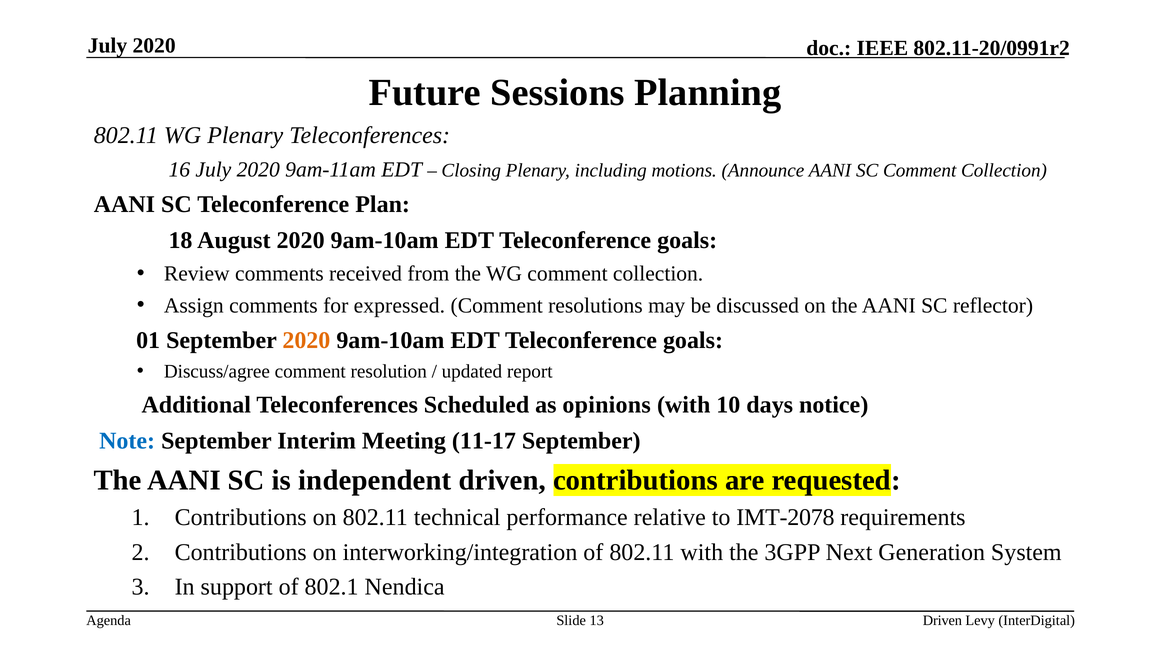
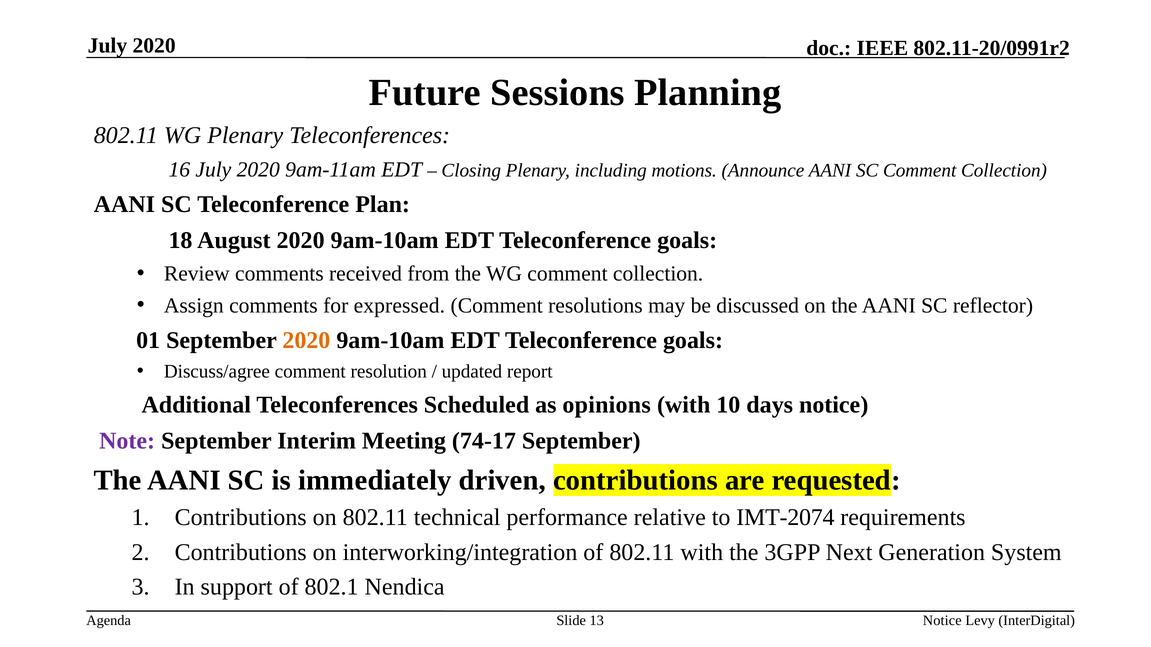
Note colour: blue -> purple (127, 441)
11-17: 11-17 -> 74-17 (484, 441)
independent: independent -> immediately (375, 481)
IMT-2078: IMT-2078 -> IMT-2074 (785, 518)
Driven: Driven -> Notice (942, 621)
